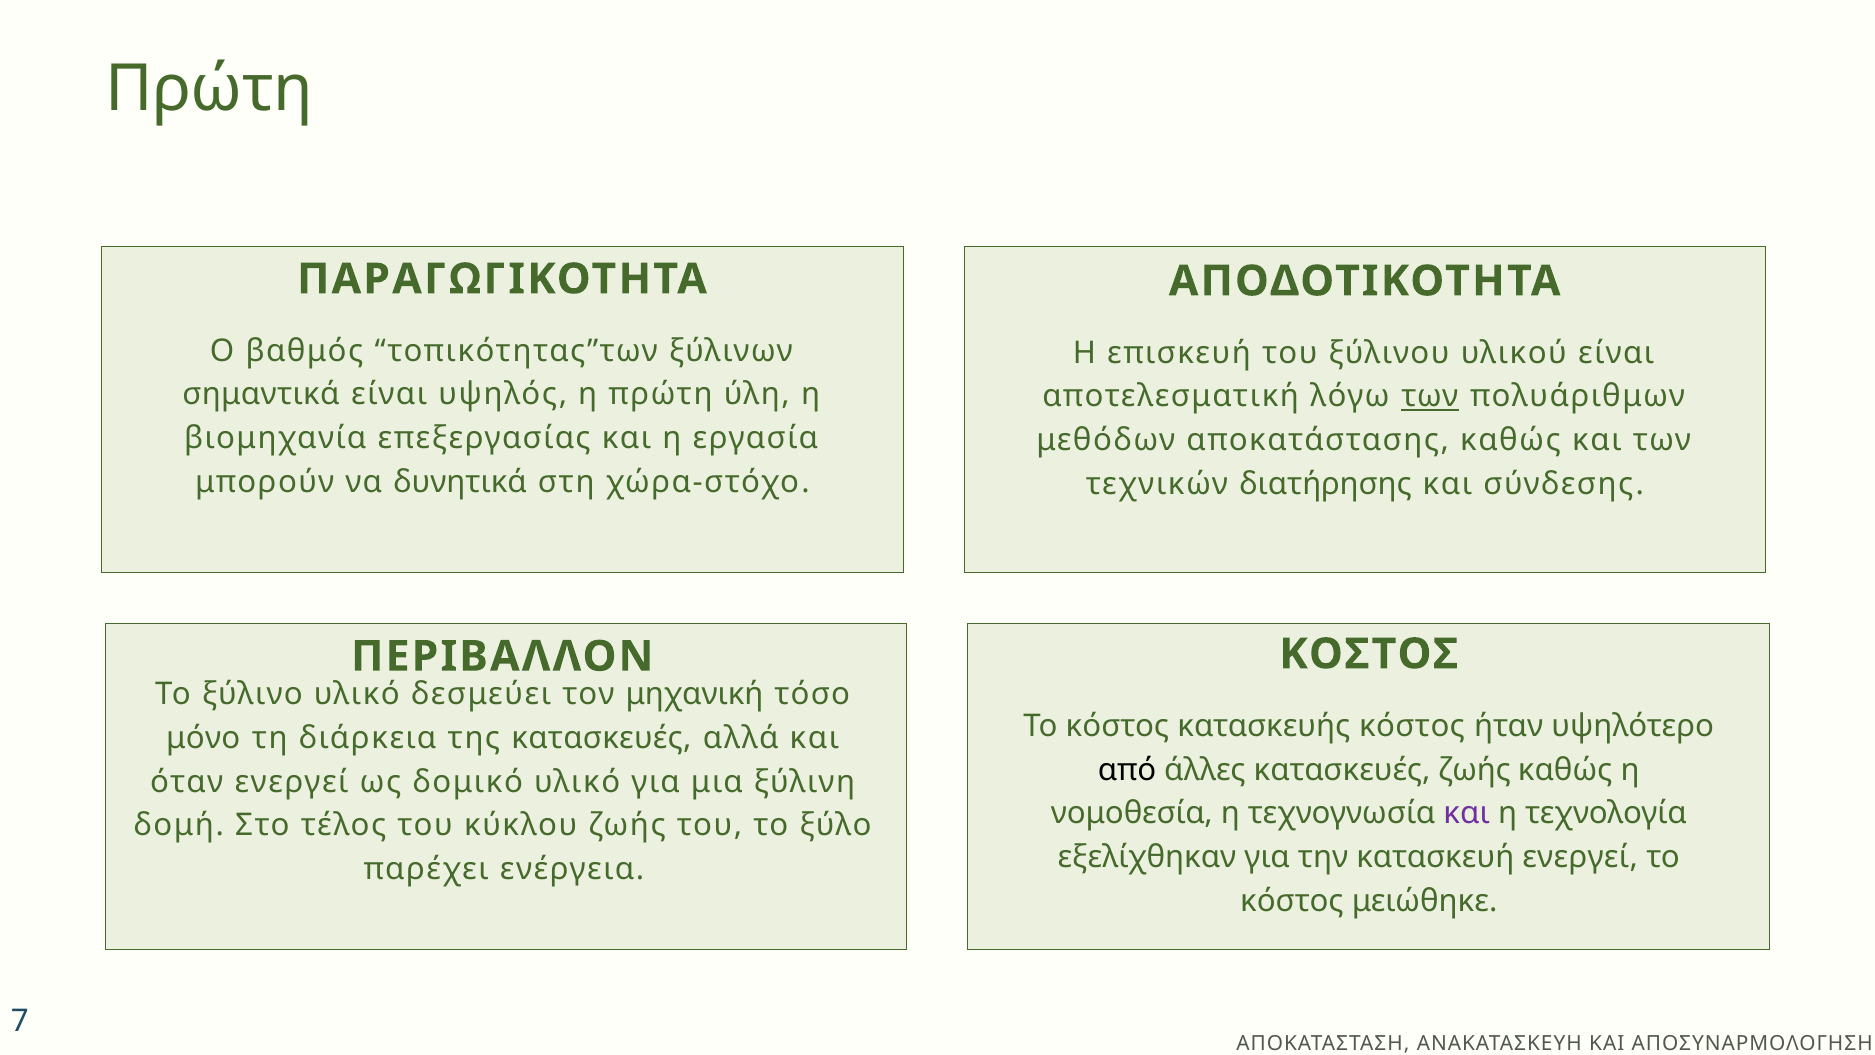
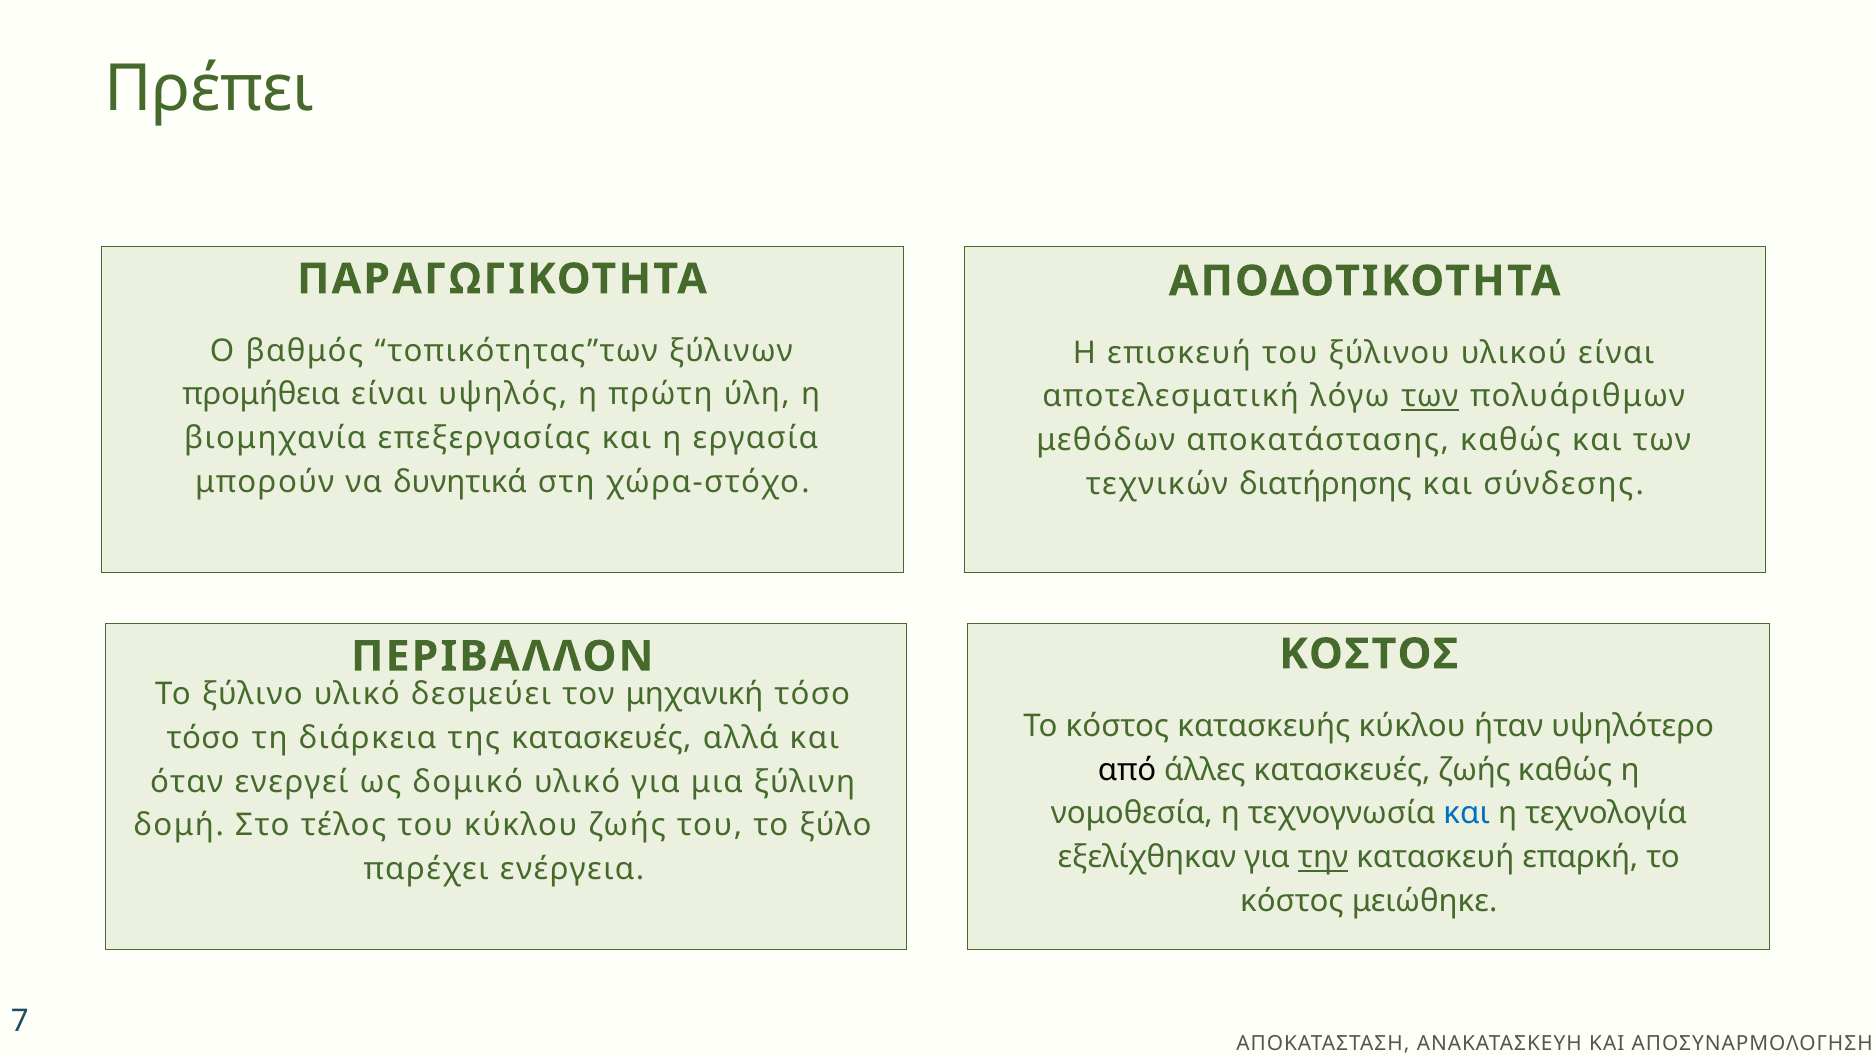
Πρώτη: Πρώτη -> Πρέπει (209, 89)
σημαντικά: σημαντικά -> προμήθεια (261, 394)
κατασκευής κόστος: κόστος -> κύκλου (1412, 726)
μόνο: μόνο -> τόσο (203, 738)
και colour: purple -> blue (1467, 813)
την underline: none -> present (1323, 857)
κατασκευή ενεργεί: ενεργεί -> επαρκή (1580, 857)
